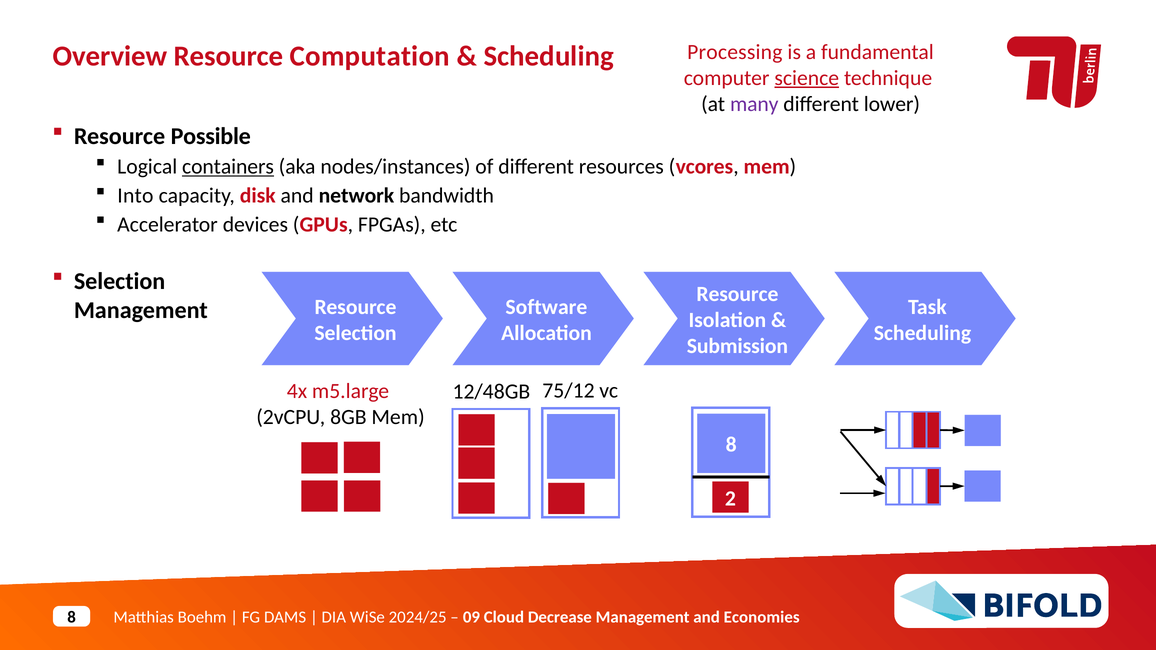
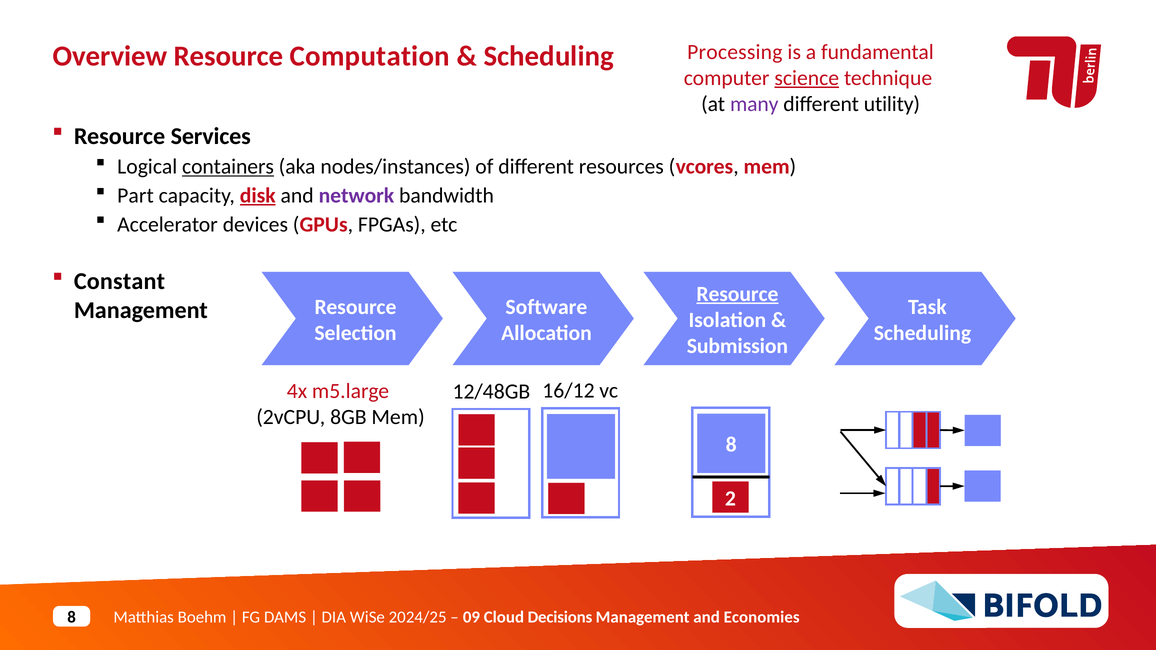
lower: lower -> utility (892, 104)
Possible: Possible -> Services (211, 136)
Into: Into -> Part (136, 196)
disk underline: none -> present (258, 196)
network colour: black -> purple (356, 196)
Selection: Selection -> Constant (119, 281)
Resource underline: none -> present (737, 294)
75/12: 75/12 -> 16/12 (568, 391)
Decrease: Decrease -> Decisions (560, 618)
